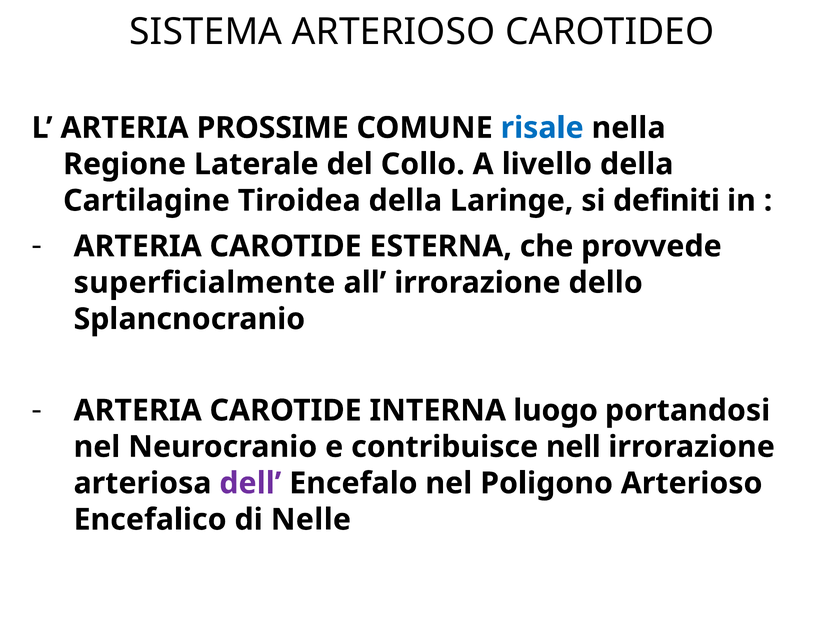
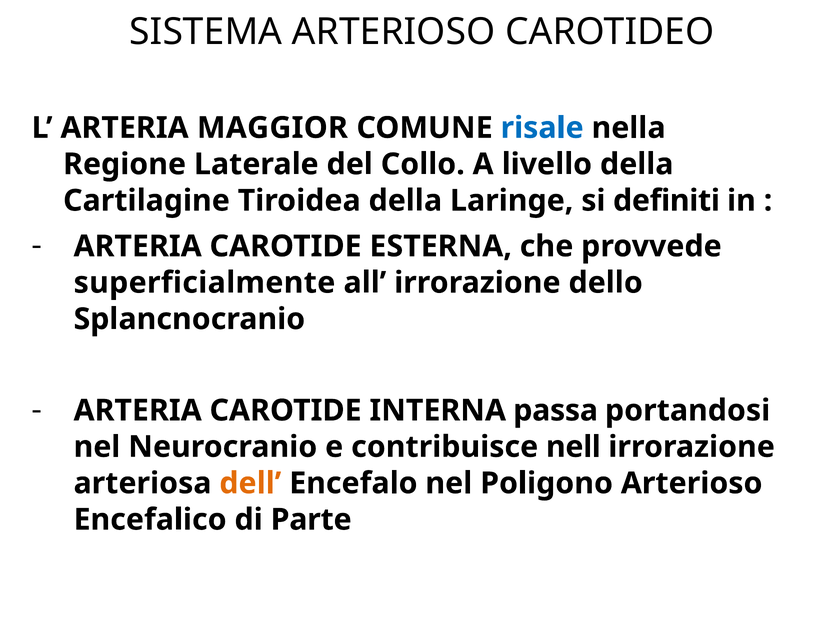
PROSSIME: PROSSIME -> MAGGIOR (272, 128)
luogo: luogo -> passa (556, 410)
dell colour: purple -> orange (250, 483)
Nelle: Nelle -> Parte (311, 520)
